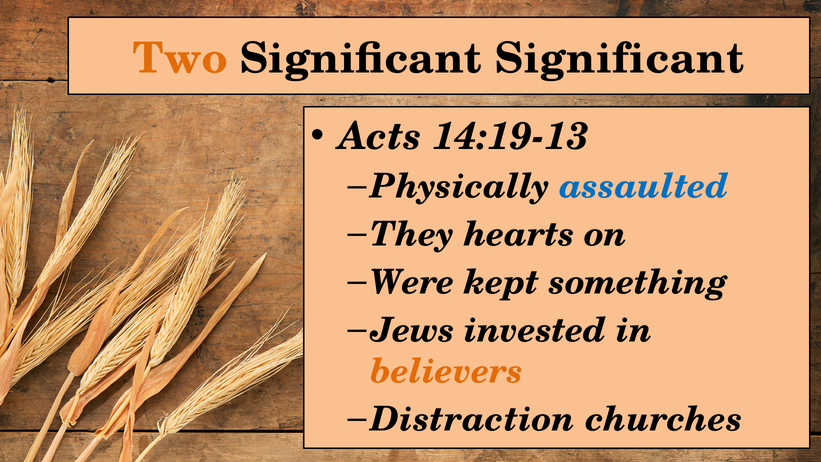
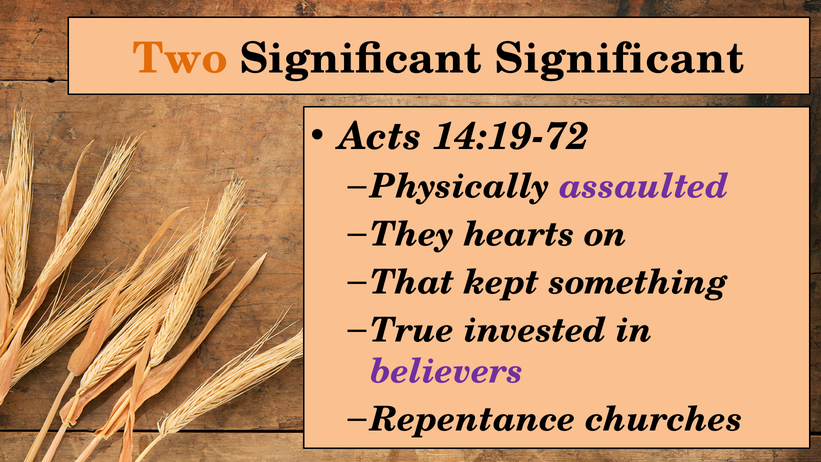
14:19-13: 14:19-13 -> 14:19-72 (511, 136)
assaulted colour: blue -> purple (644, 187)
Were: Were -> That (412, 282)
Jews: Jews -> True (412, 330)
believers colour: orange -> purple (447, 371)
Distraction: Distraction -> Repentance (473, 419)
